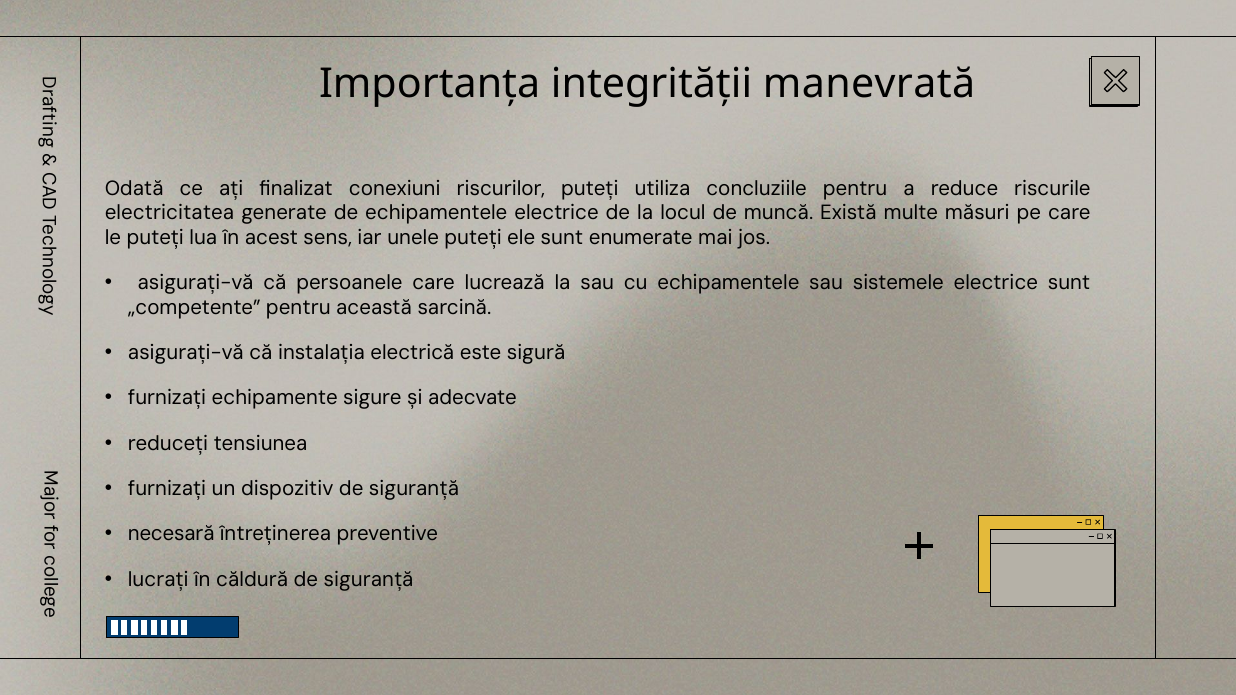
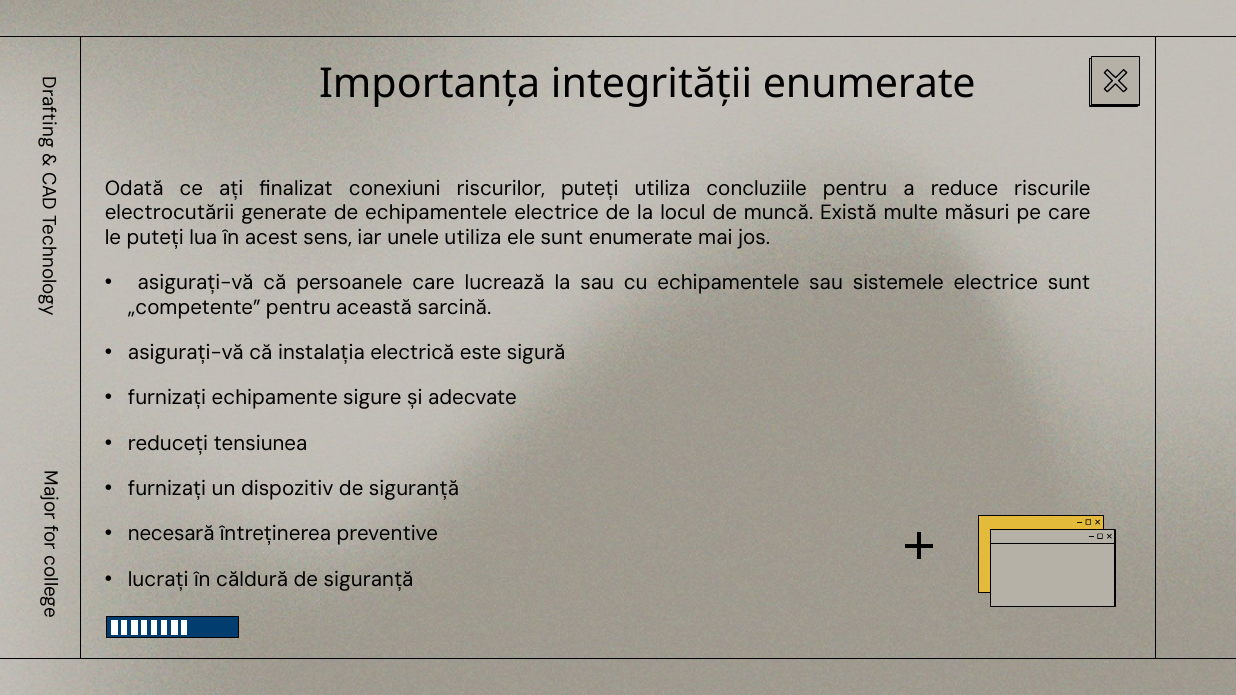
integrității manevrată: manevrată -> enumerate (869, 84)
electricitatea: electricitatea -> electrocutării (170, 213)
unele puteți: puteți -> utiliza (473, 238)
